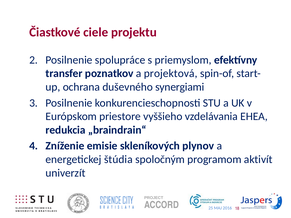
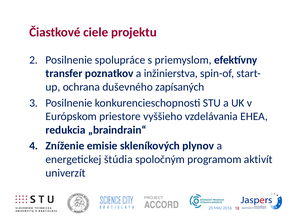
projektová: projektová -> inžinierstva (171, 74)
synergiami: synergiami -> zapísaných (180, 87)
